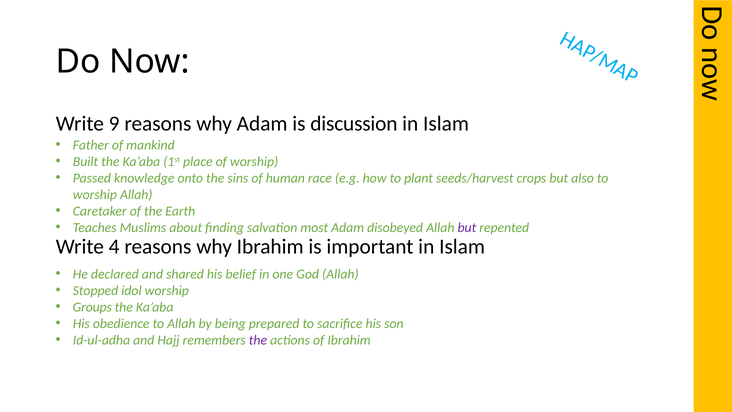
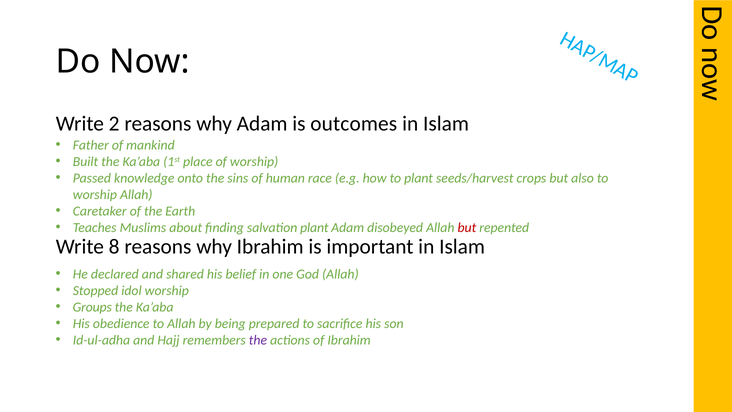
9: 9 -> 2 (114, 124)
discussion: discussion -> outcomes (354, 124)
salvation most: most -> plant (314, 227)
but colour: purple -> red (467, 227)
4: 4 -> 8 (114, 247)
